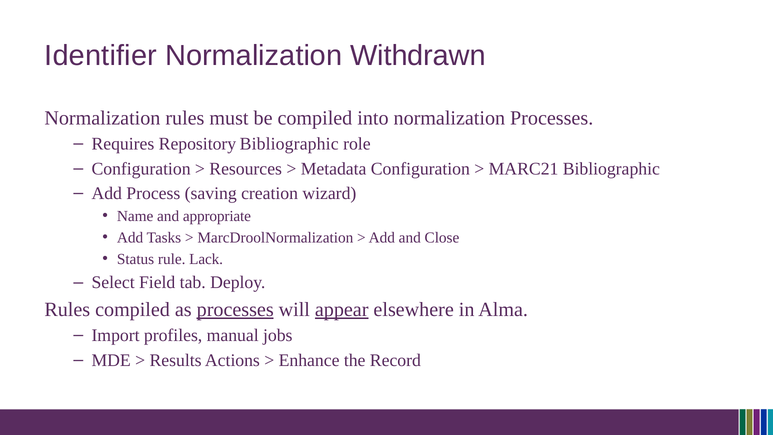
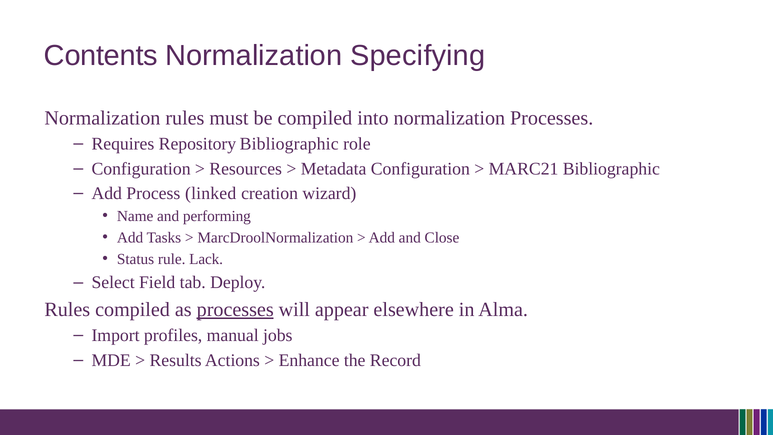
Identifier: Identifier -> Contents (101, 56)
Withdrawn: Withdrawn -> Specifying (418, 56)
saving: saving -> linked (211, 193)
appropriate: appropriate -> performing (217, 216)
appear underline: present -> none (342, 309)
